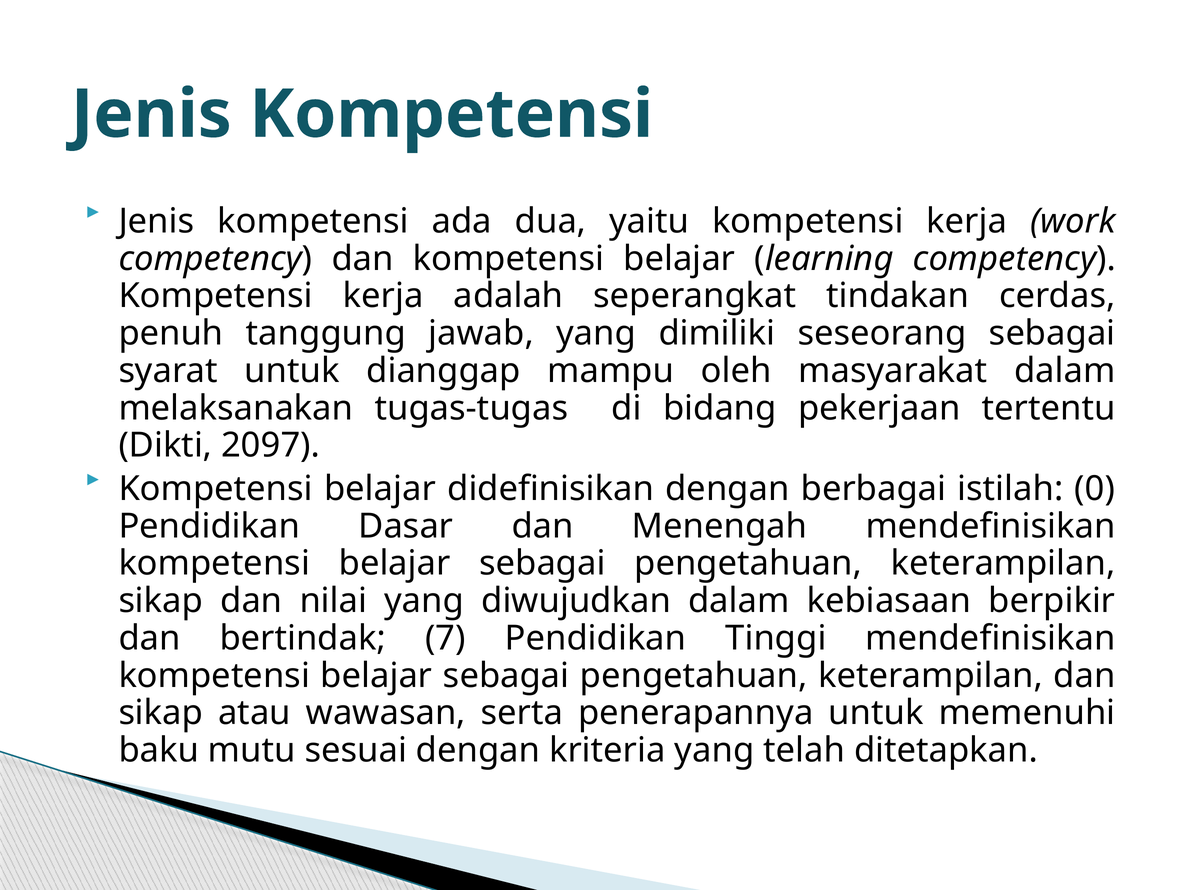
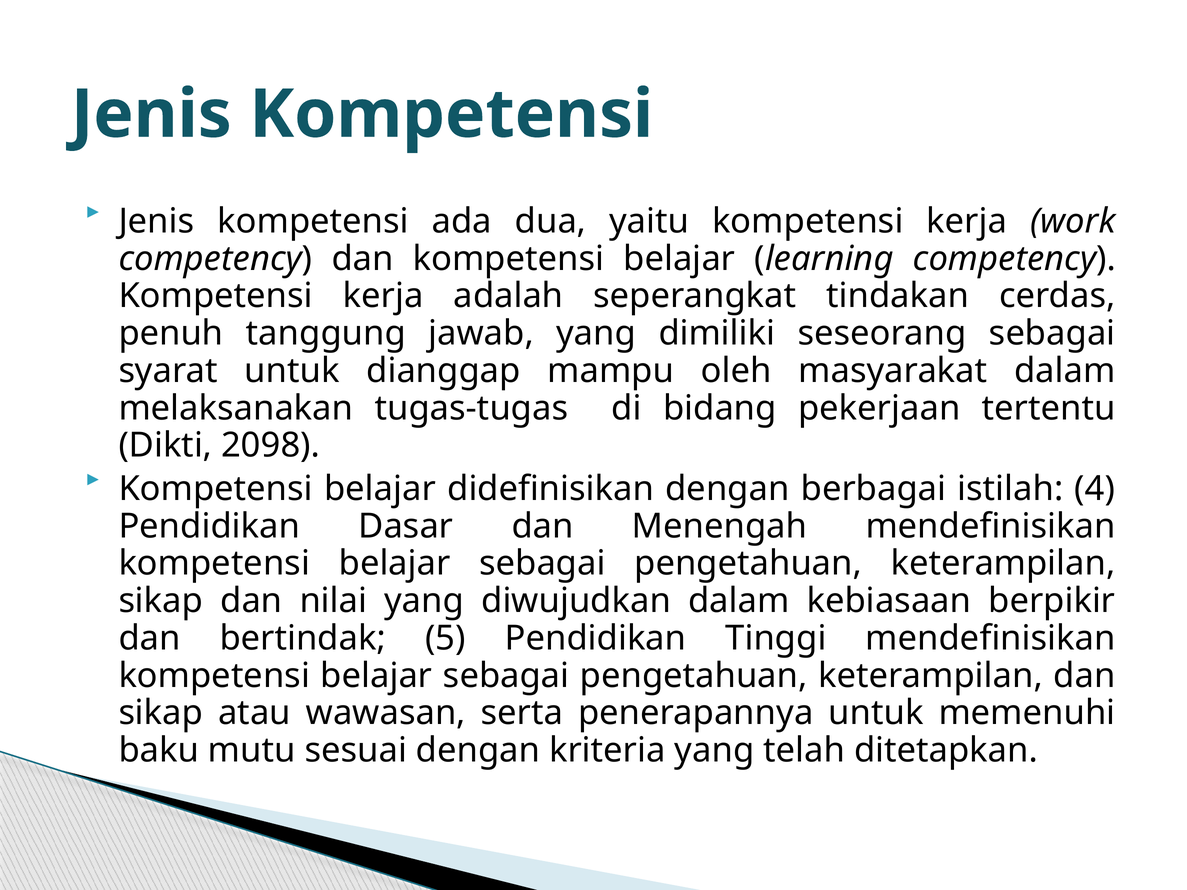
2097: 2097 -> 2098 (271, 446)
0: 0 -> 4 (1095, 489)
7: 7 -> 5 (445, 638)
